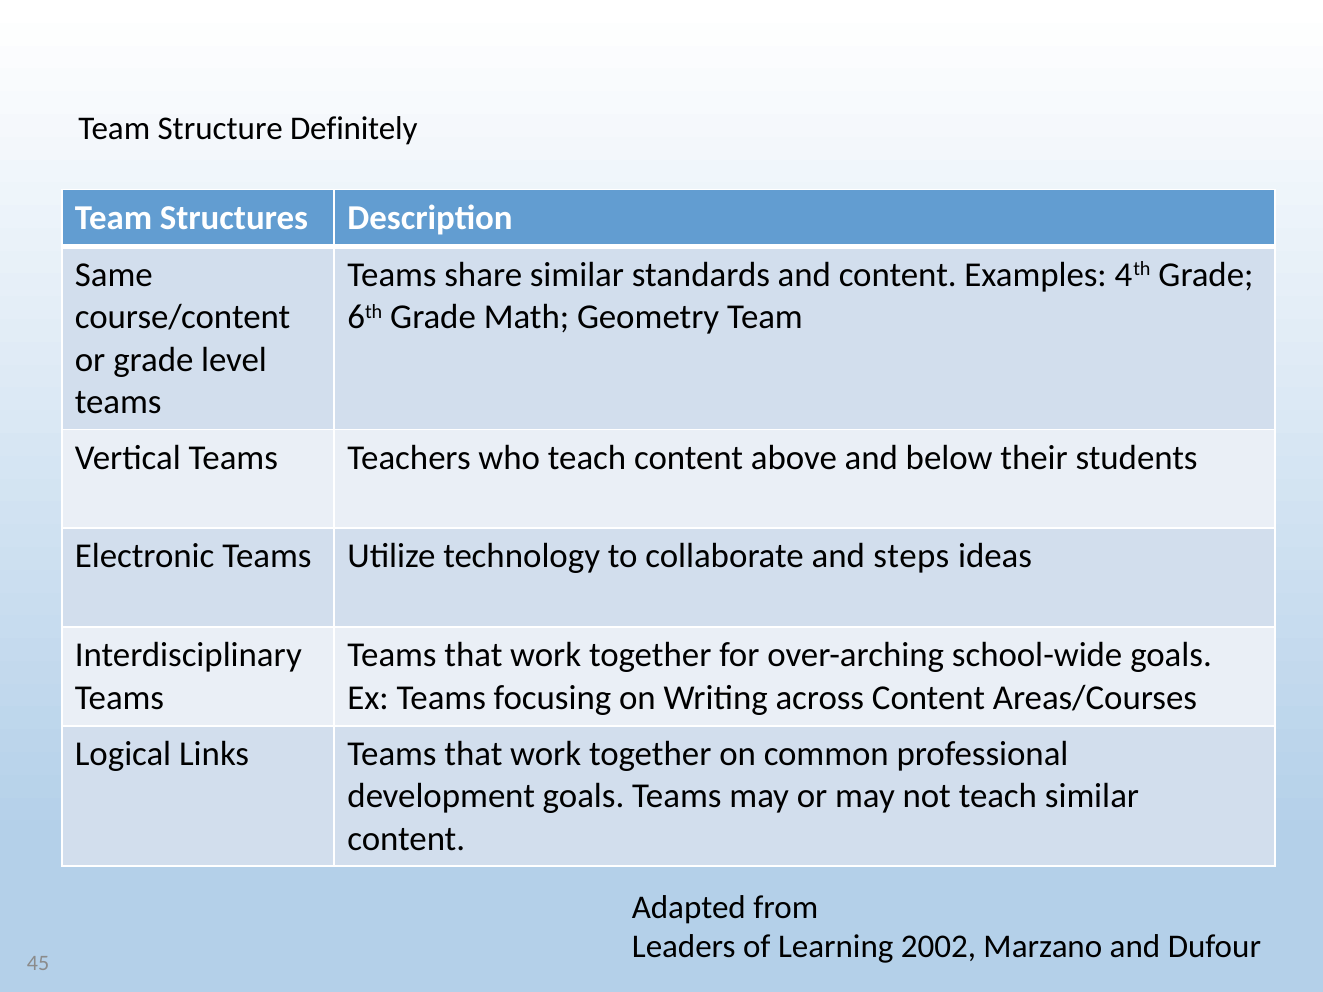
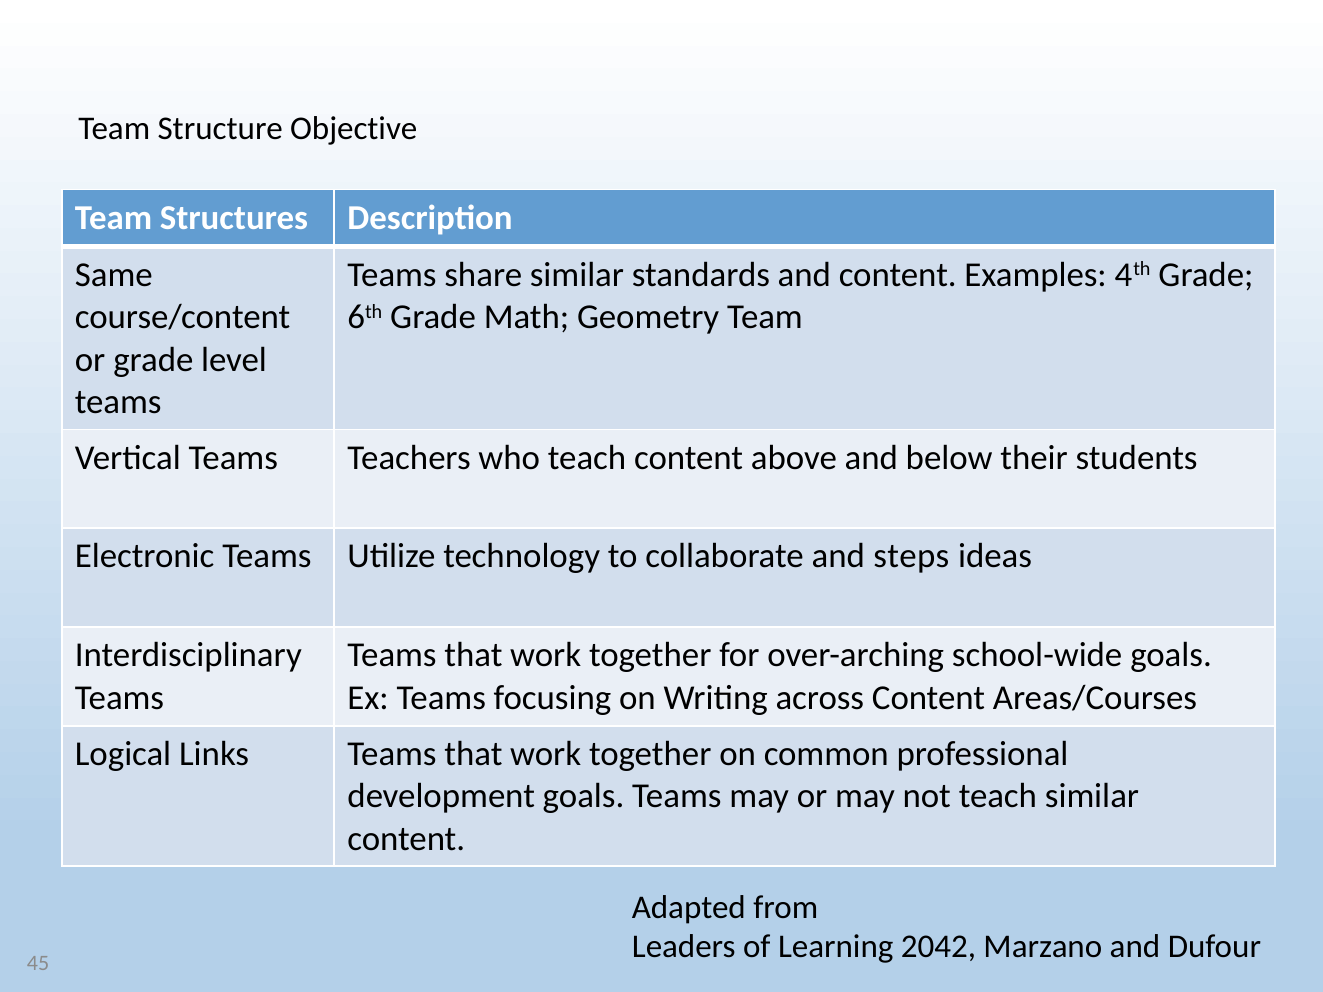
Definitely: Definitely -> Objective (354, 128)
2002: 2002 -> 2042 (938, 947)
